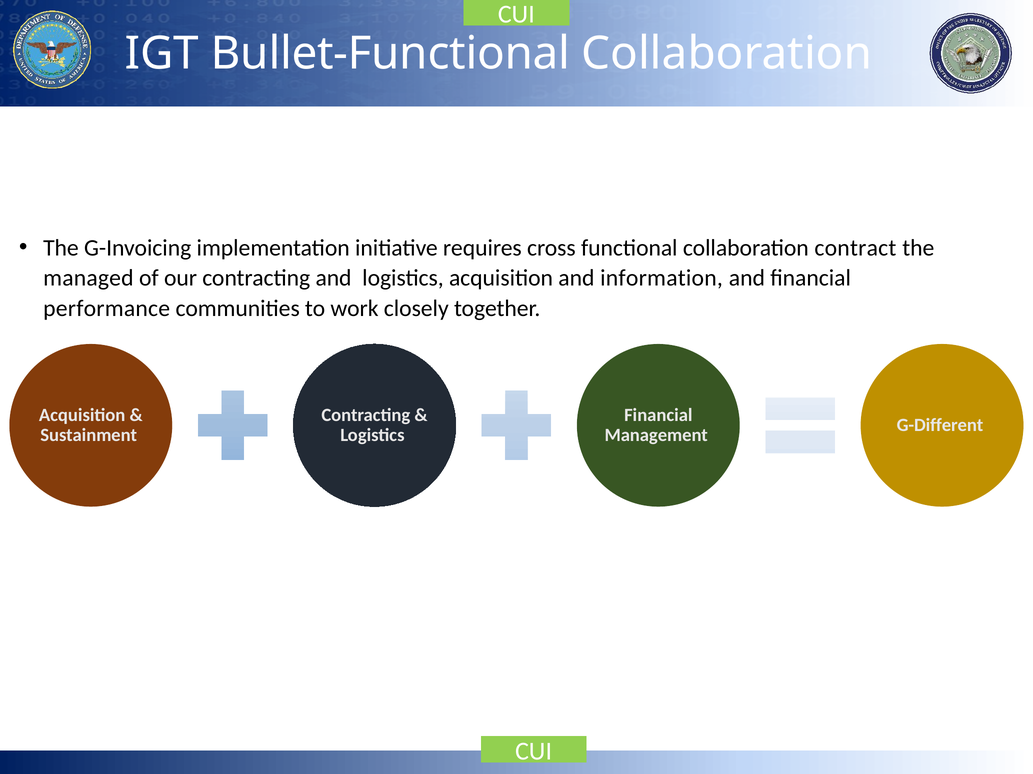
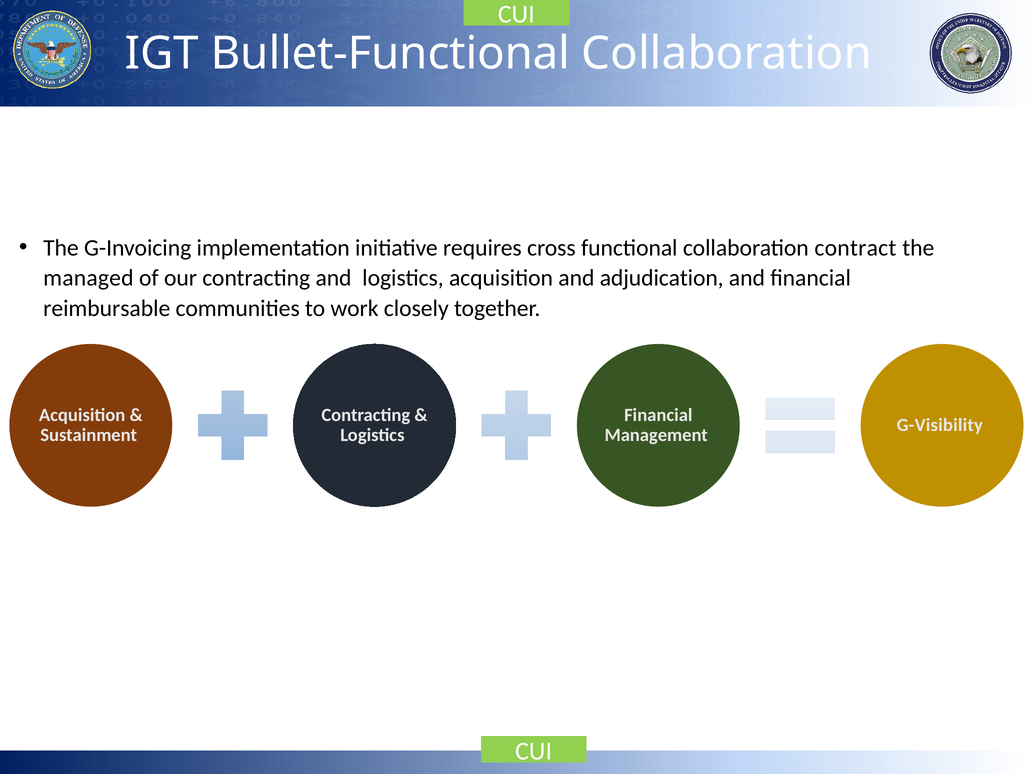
information: information -> adjudication (662, 278)
performance: performance -> reimbursable (107, 309)
G-Different: G-Different -> G-Visibility (940, 426)
